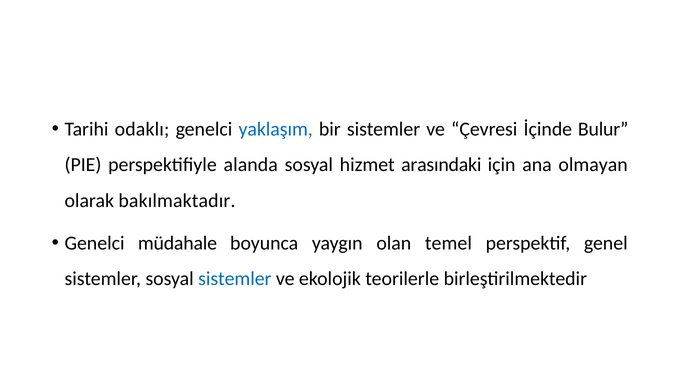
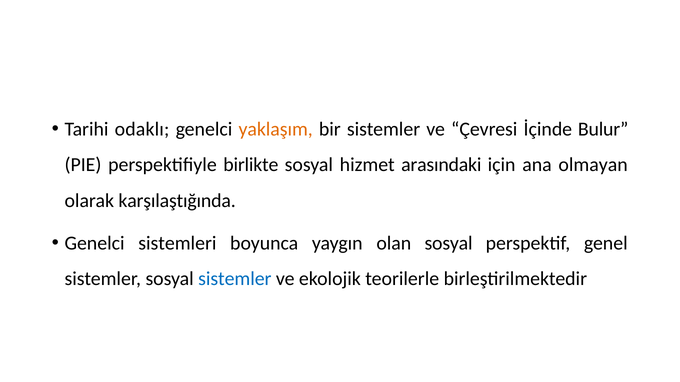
yaklaşım colour: blue -> orange (276, 129)
alanda: alanda -> birlikte (251, 165)
bakılmaktadır: bakılmaktadır -> karşılaştığında (177, 201)
müdahale: müdahale -> sistemleri (177, 243)
olan temel: temel -> sosyal (449, 243)
